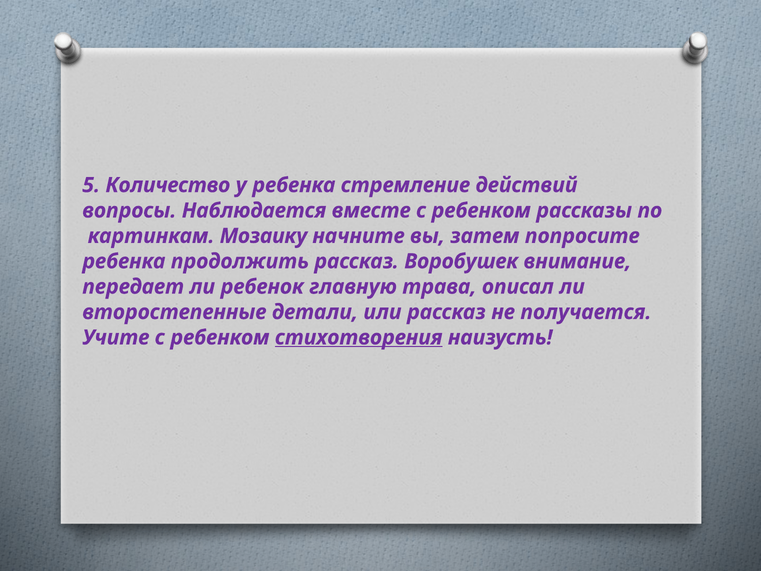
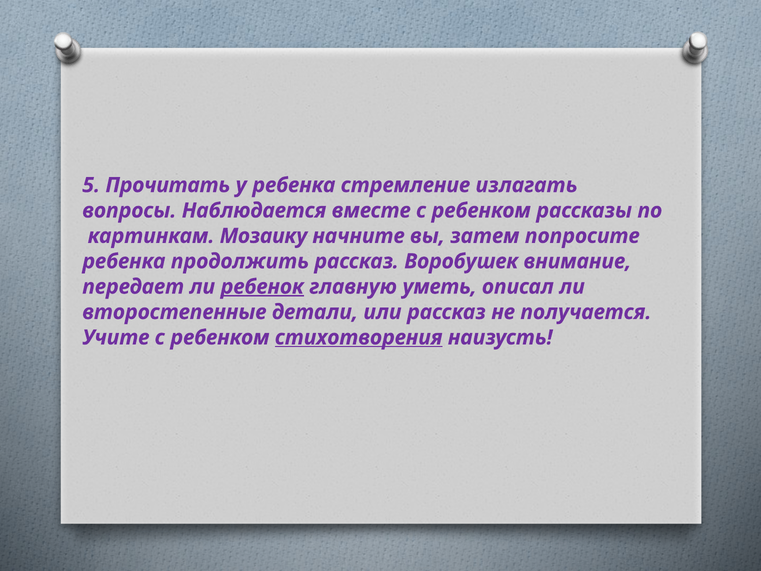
Количество: Количество -> Прочитать (168, 185)
действий: действий -> излагать (526, 185)
ребенок underline: none -> present (262, 287)
трава: трава -> уметь (439, 287)
